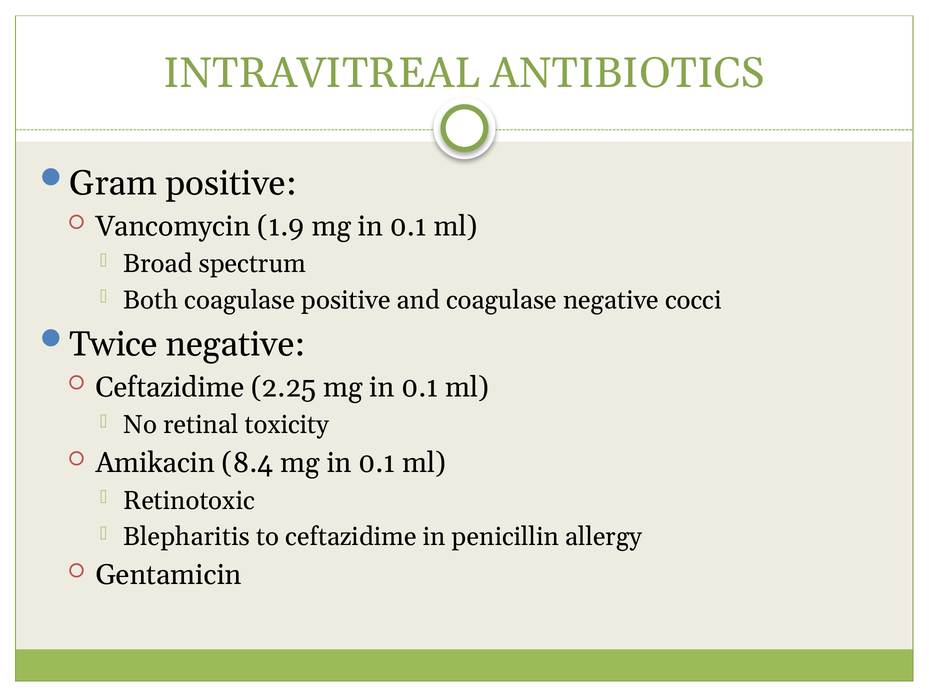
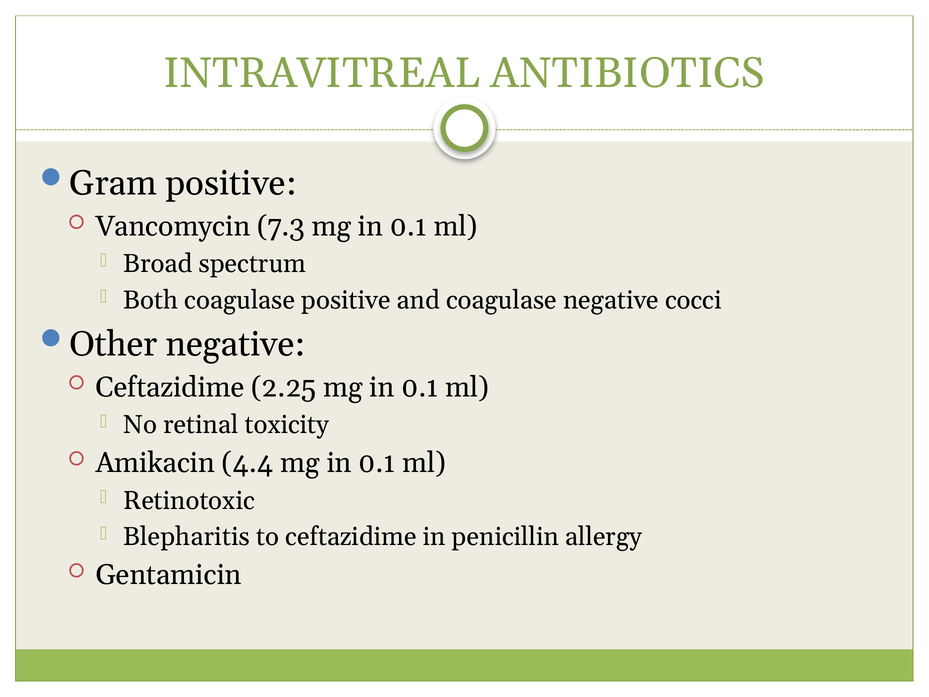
1.9: 1.9 -> 7.3 (281, 226)
Twice: Twice -> Other (113, 344)
8.4: 8.4 -> 4.4 (248, 463)
